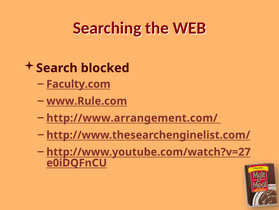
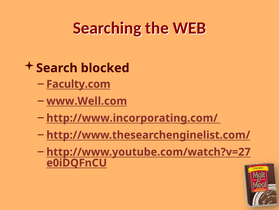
www.Rule.com: www.Rule.com -> www.Well.com (87, 101)
http://www.arrangement.com/: http://www.arrangement.com/ -> http://www.incorporating.com/ (132, 118)
